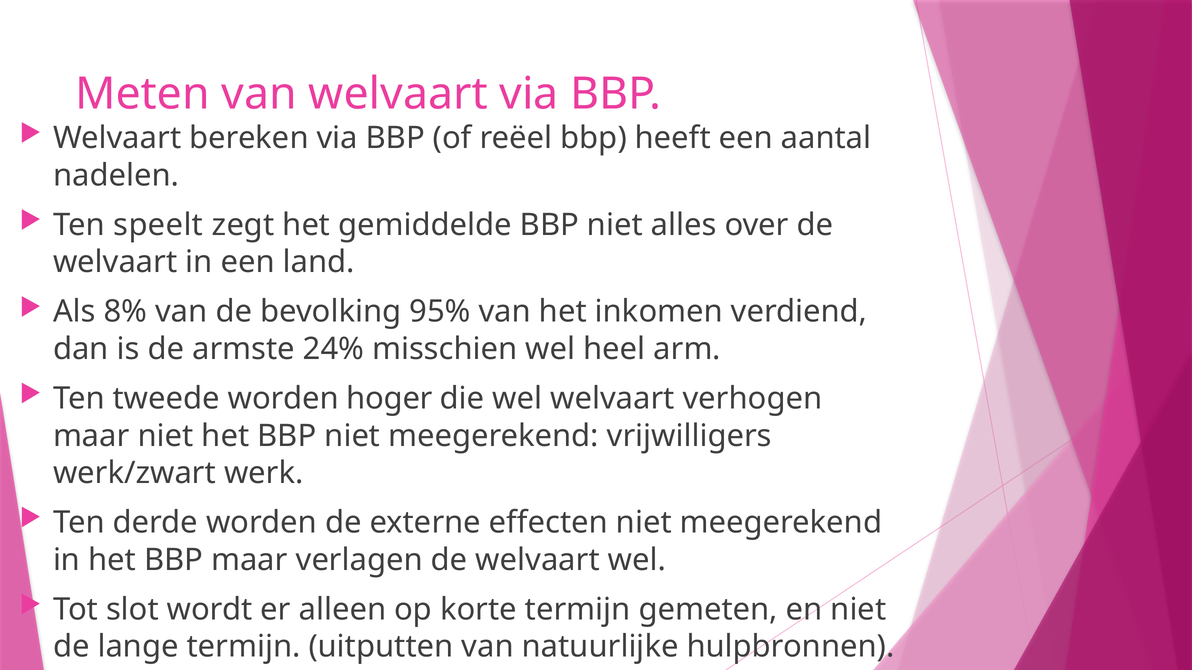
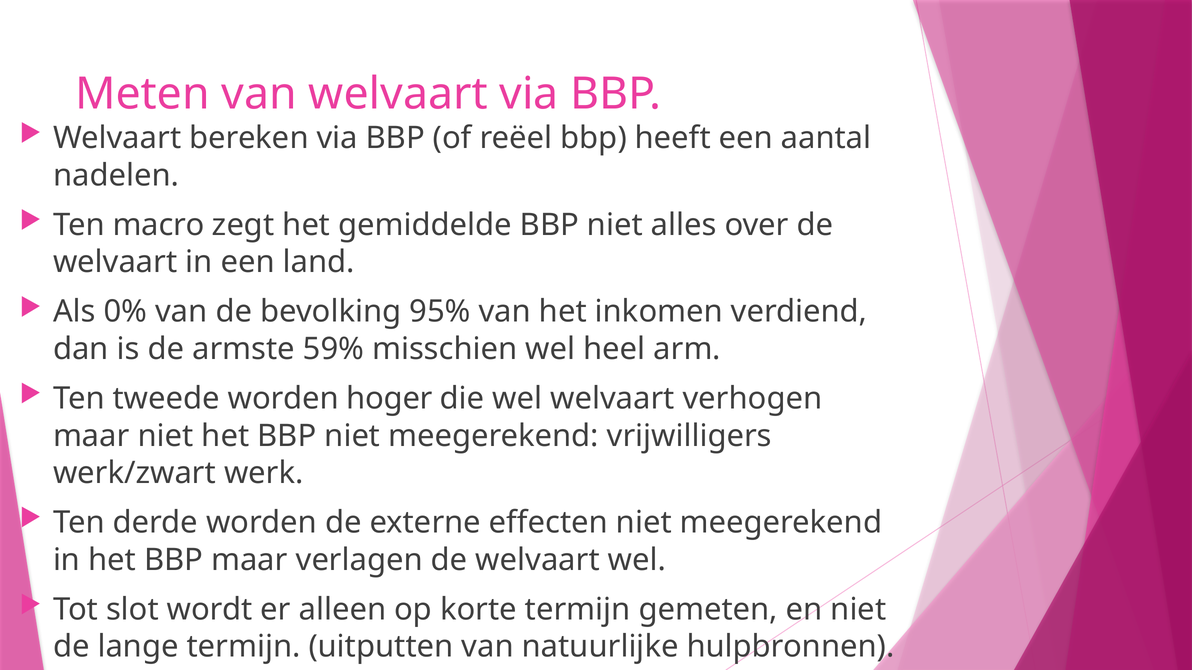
speelt: speelt -> macro (159, 225)
8%: 8% -> 0% (125, 312)
24%: 24% -> 59% (334, 349)
